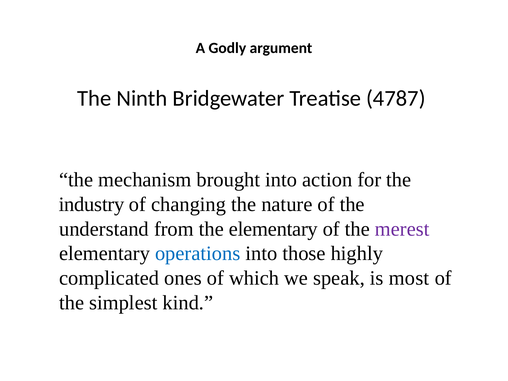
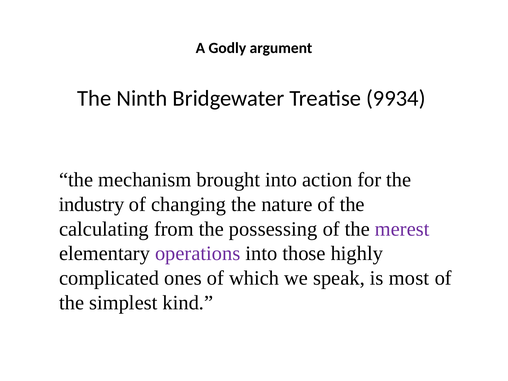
4787: 4787 -> 9934 (396, 98)
understand: understand -> calculating (104, 229)
the elementary: elementary -> possessing (273, 229)
operations colour: blue -> purple (198, 254)
